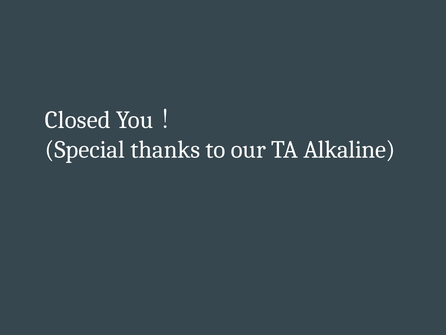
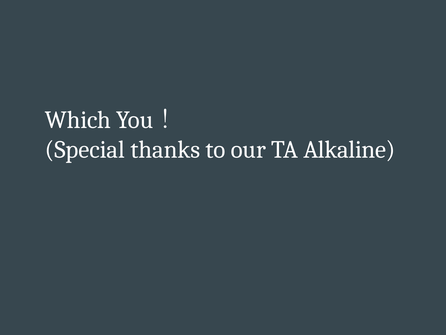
Closed: Closed -> Which (78, 120)
